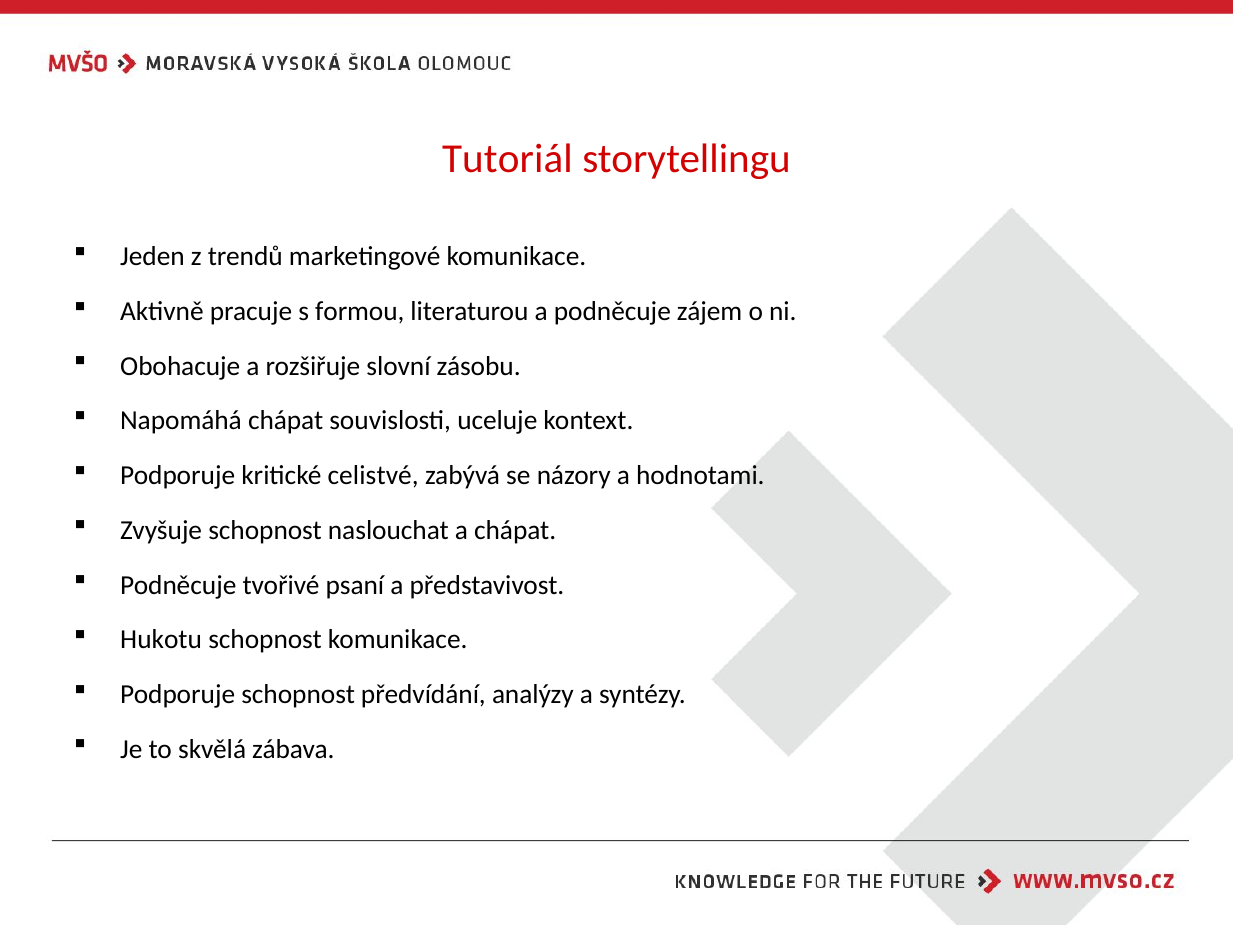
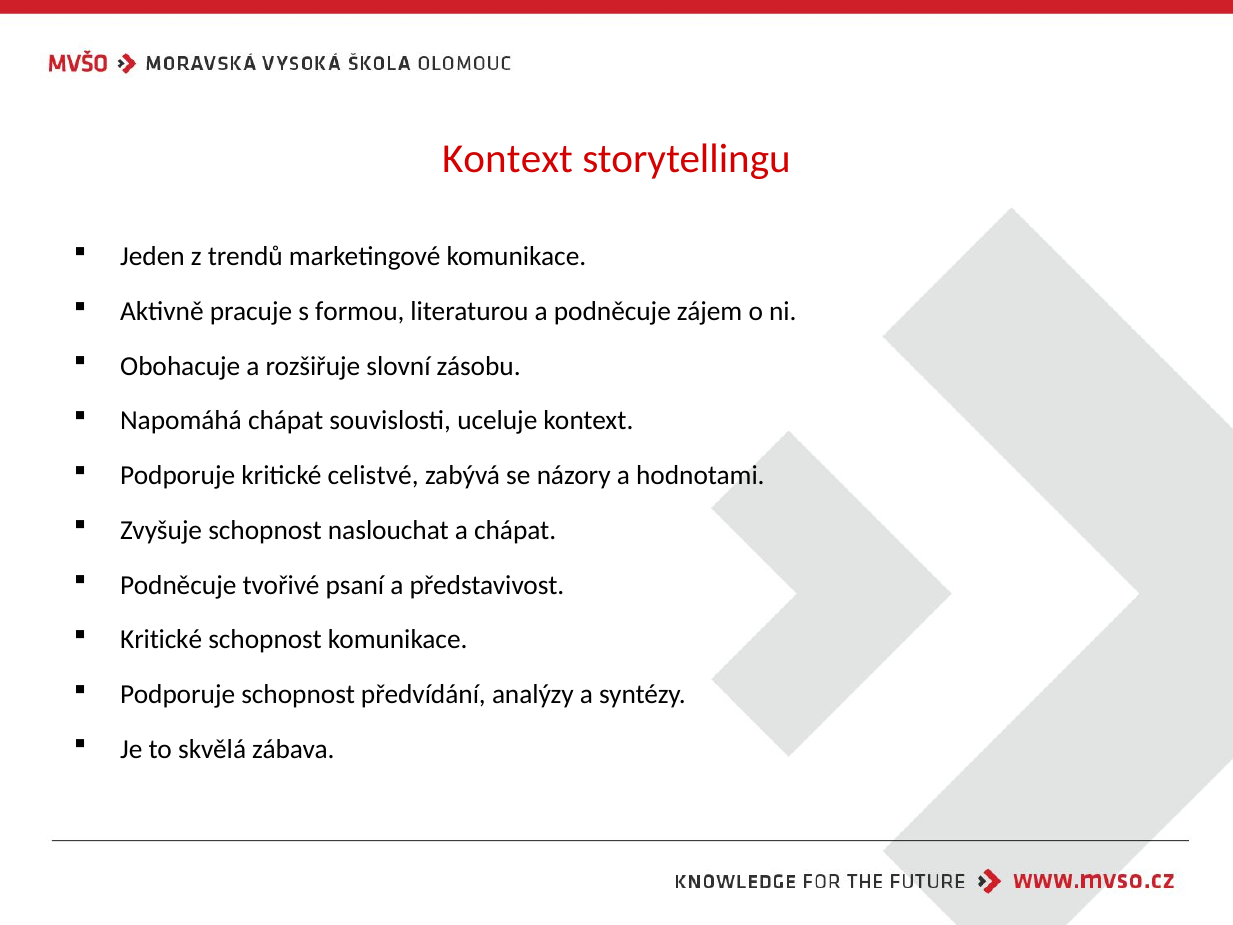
Tutoriál: Tutoriál -> Kontext (507, 159)
Hukotu: Hukotu -> Kritické (161, 640)
